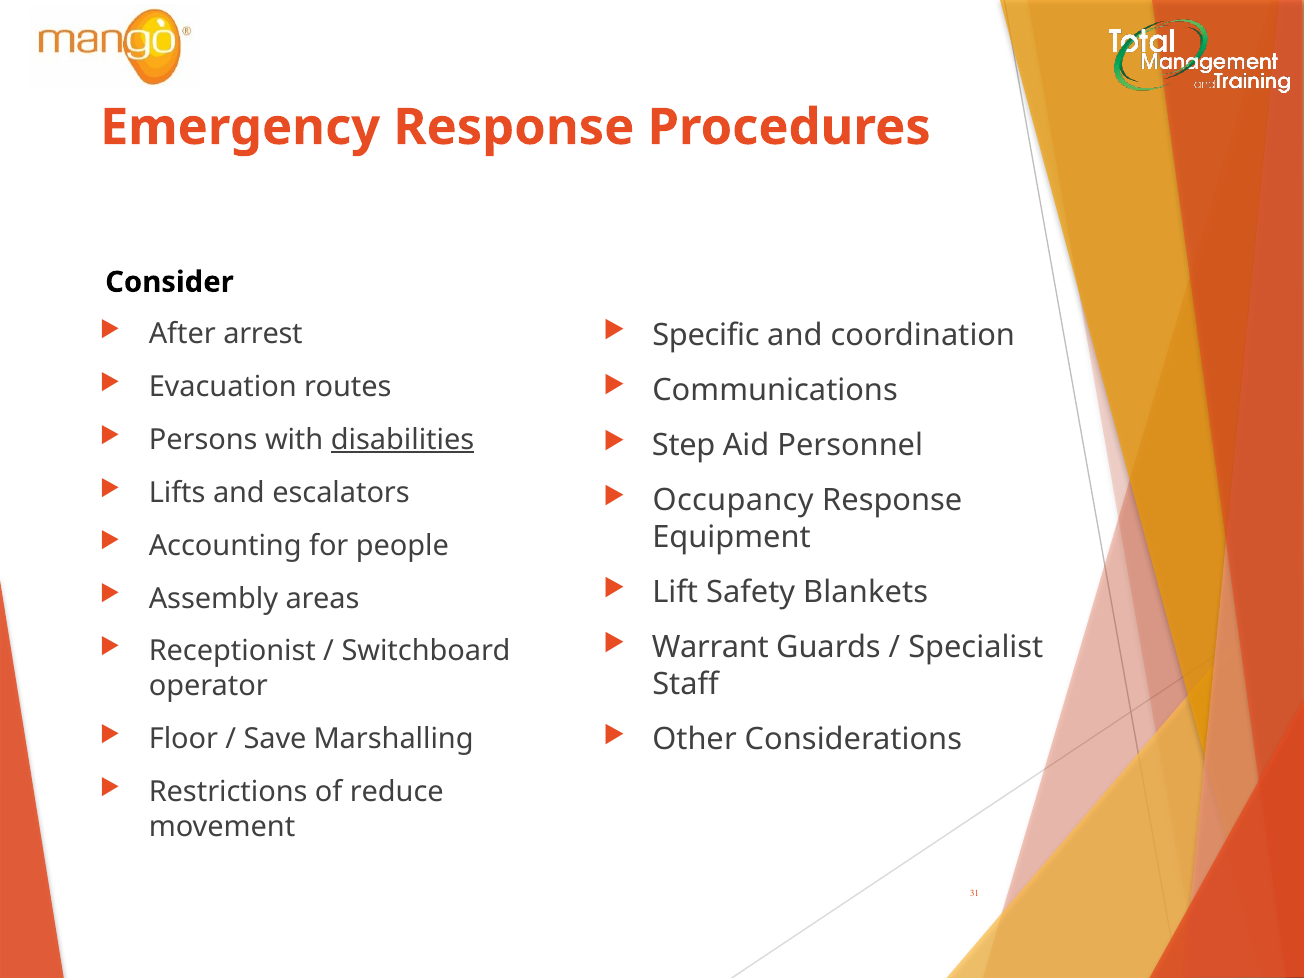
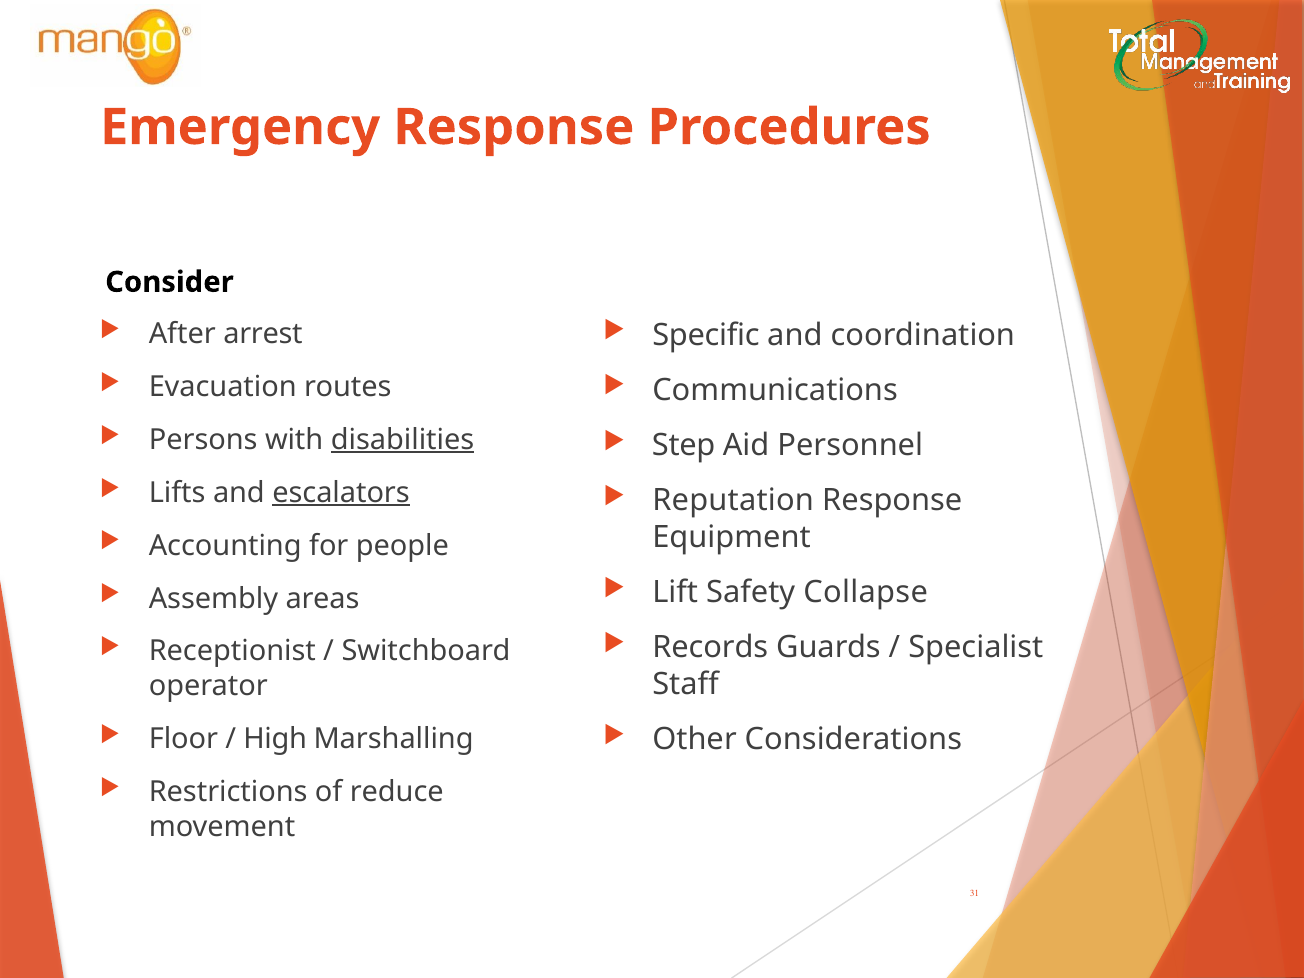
escalators underline: none -> present (341, 493)
Occupancy: Occupancy -> Reputation (733, 501)
Blankets: Blankets -> Collapse (866, 593)
Warrant: Warrant -> Records (710, 648)
Save: Save -> High (275, 739)
